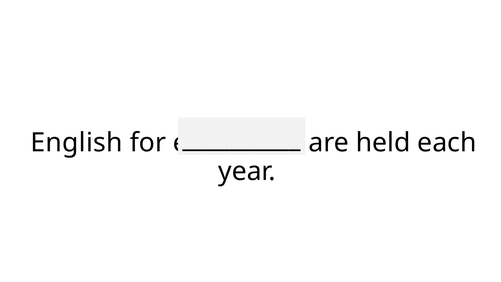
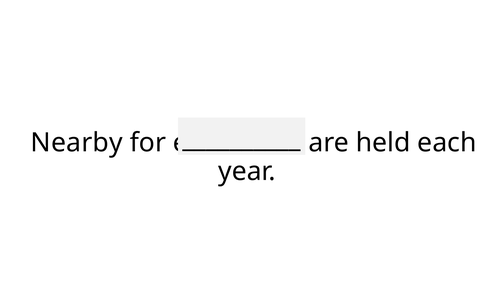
English: English -> Nearby (77, 143)
